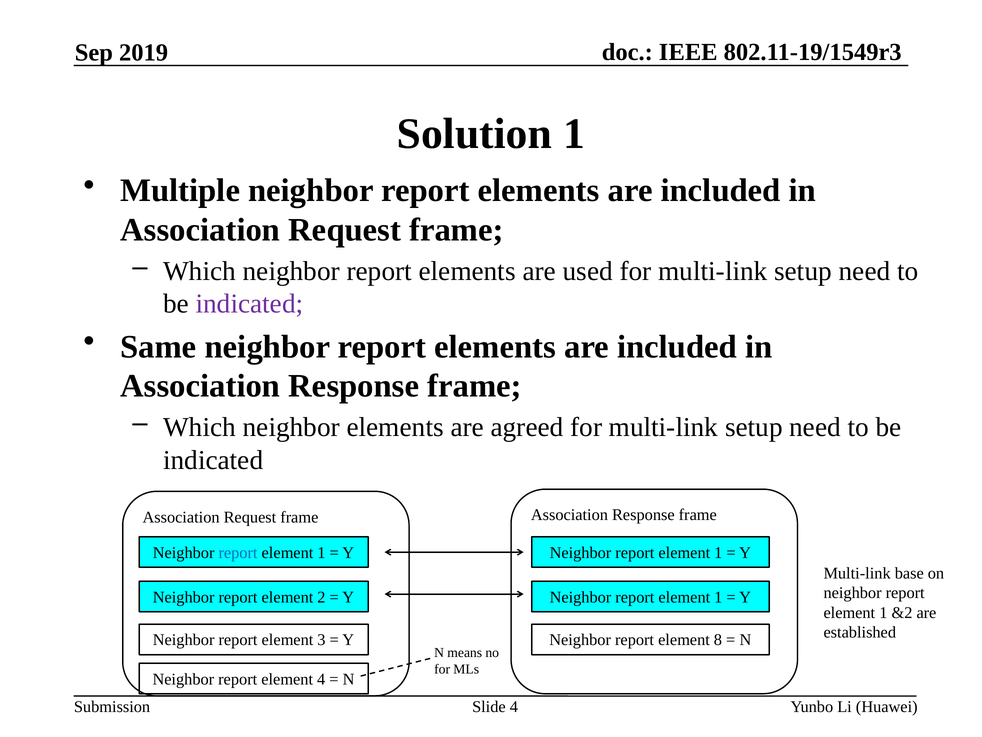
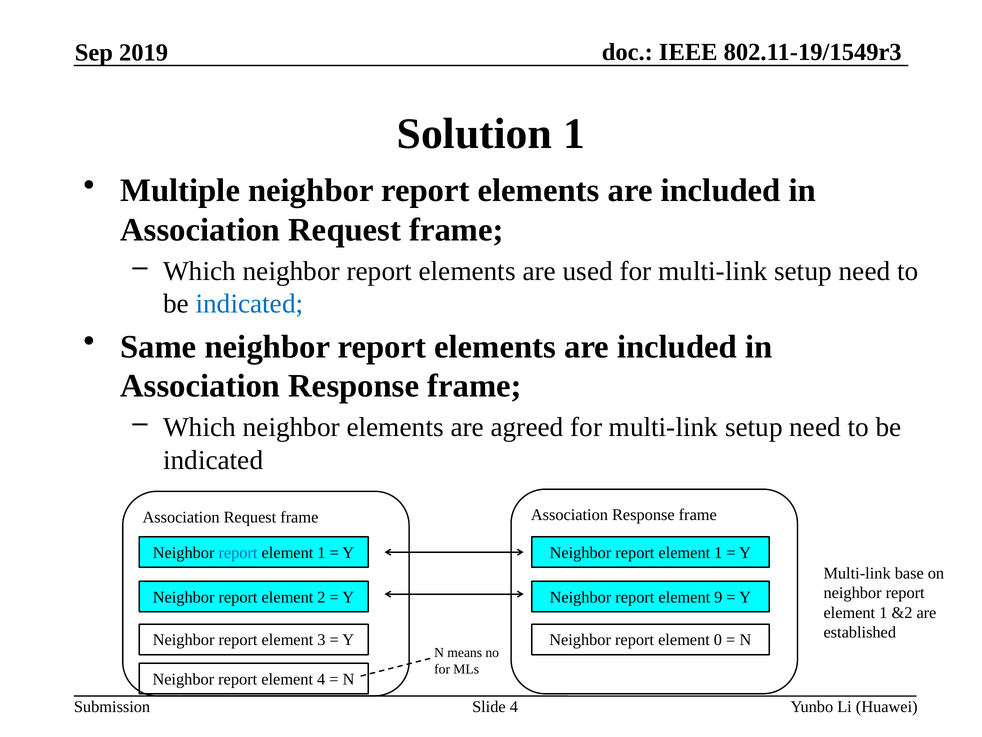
indicated colour: purple -> blue (250, 304)
1: 1 -> 9 (718, 597)
8: 8 -> 0 (718, 640)
